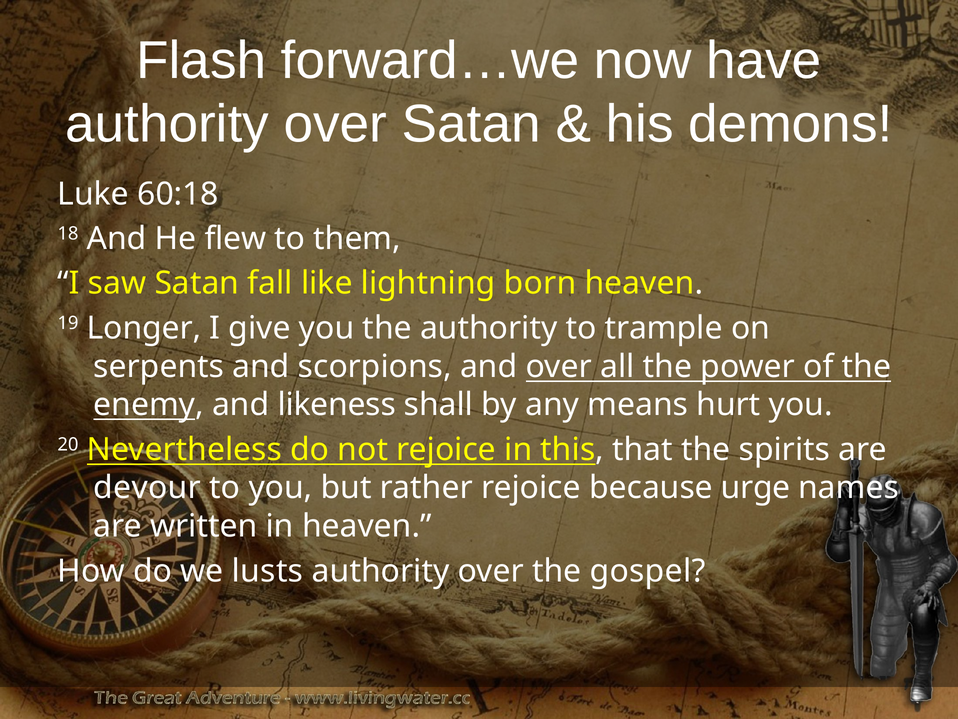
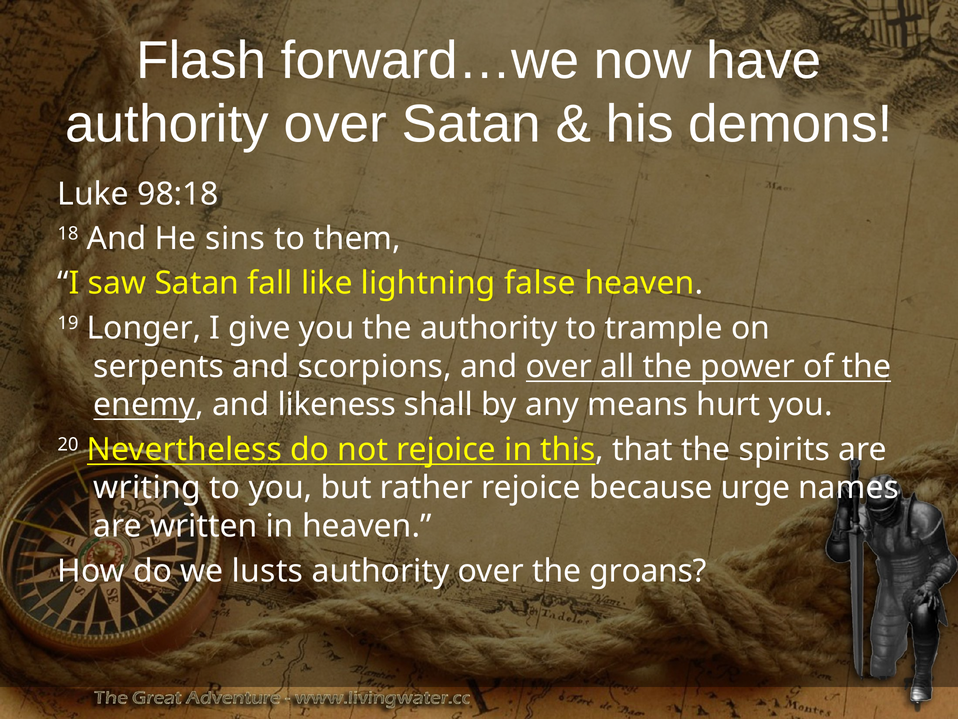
60:18: 60:18 -> 98:18 (178, 194)
flew: flew -> sins (235, 239)
born: born -> false (540, 283)
devour: devour -> writing (147, 488)
gospel: gospel -> groans (648, 571)
